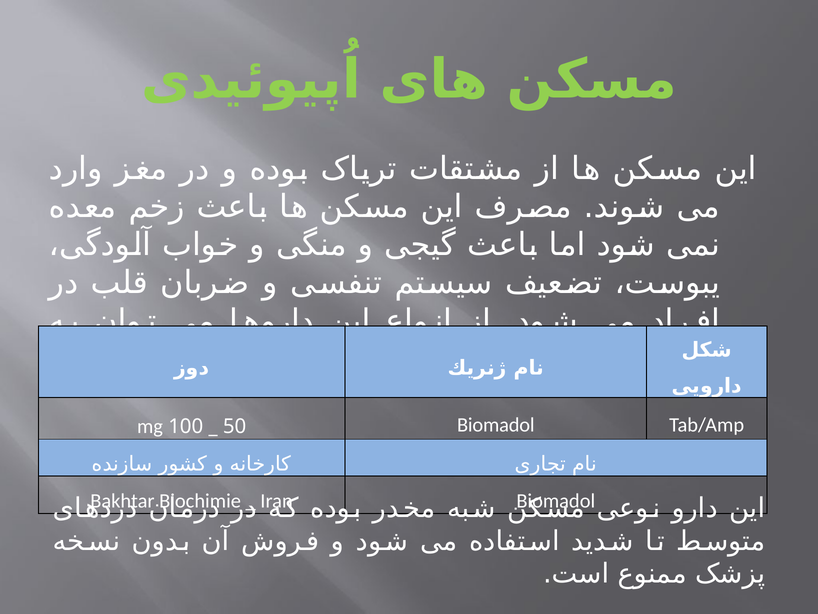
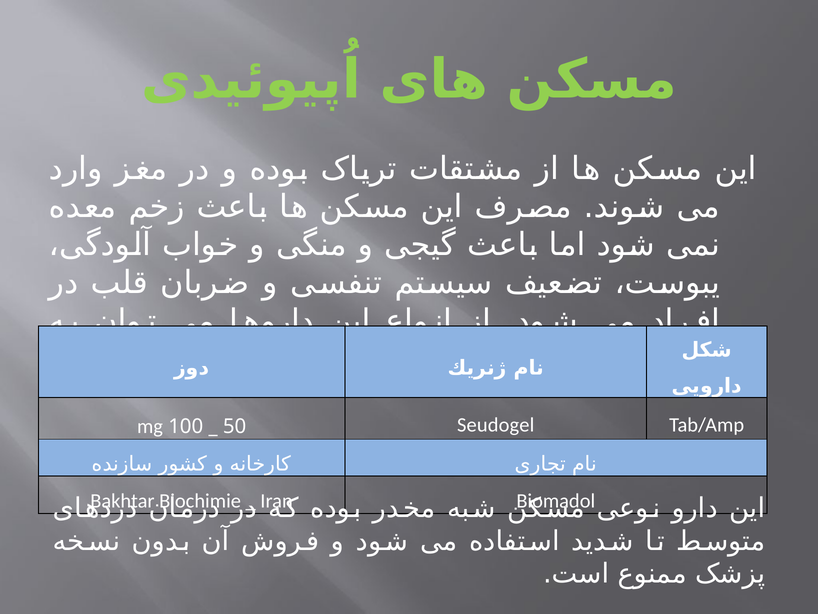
mg Biomadol: Biomadol -> Seudogel (496, 424)
